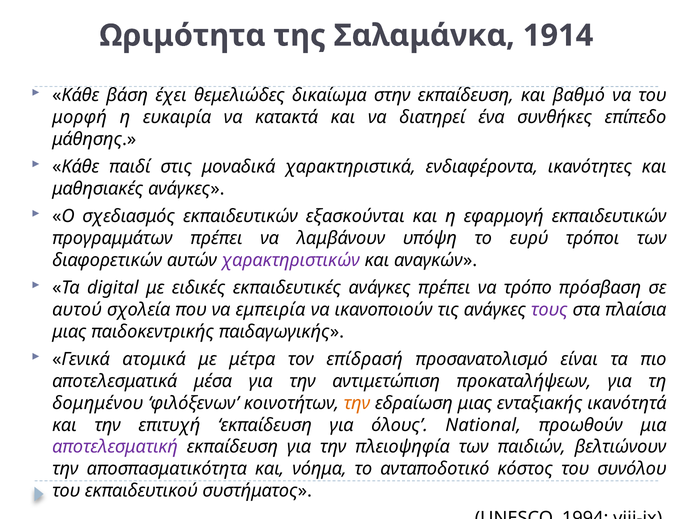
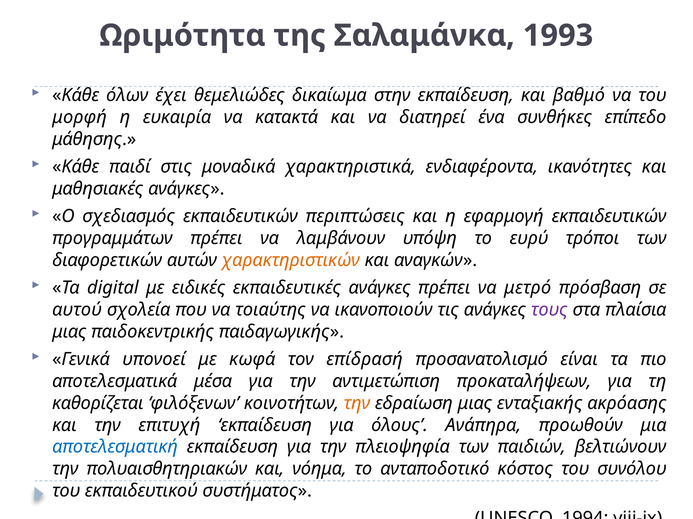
1914: 1914 -> 1993 (558, 36)
βάση: βάση -> όλων (127, 95)
εξασκούνται: εξασκούνται -> περιπτώσεις (355, 217)
χαρακτηριστικών colour: purple -> orange (291, 261)
τρόπο: τρόπο -> μετρό (528, 288)
εμπειρία: εμπειρία -> τοιαύτης (271, 310)
ατομικά: ατομικά -> υπονοεί (154, 360)
μέτρα: μέτρα -> κωφά (252, 360)
δομημένου: δομημένου -> καθορίζεται (98, 404)
ικανότητά: ικανότητά -> ακρόασης (627, 404)
National: National -> Ανάπηρα (483, 426)
αποτελεσματική colour: purple -> blue (115, 448)
αποσπασματικότητα: αποσπασματικότητα -> πολυαισθητηριακών (167, 470)
